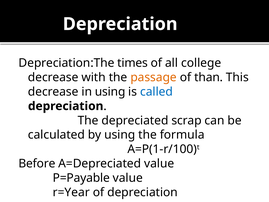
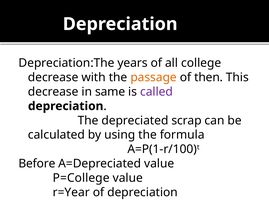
times: times -> years (133, 63)
than: than -> then (209, 77)
in using: using -> same (110, 92)
called colour: blue -> purple (156, 92)
P=Payable: P=Payable -> P=College (81, 178)
